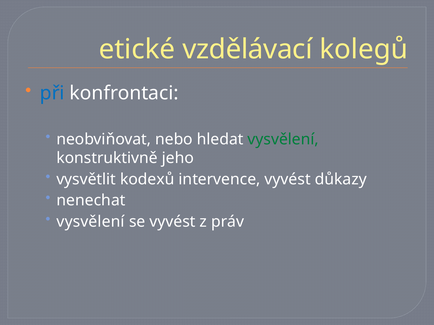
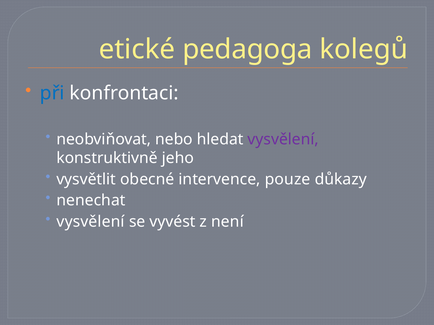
vzdělávací: vzdělávací -> pedagoga (247, 49)
vysvělení colour: green -> purple (283, 139)
kodexů: kodexů -> obecné (147, 179)
intervence vyvést: vyvést -> pouze (288, 179)
práv: práv -> není (228, 222)
